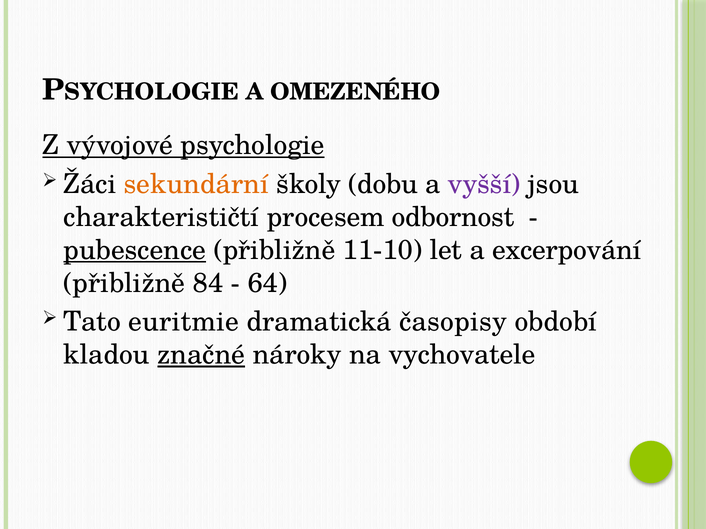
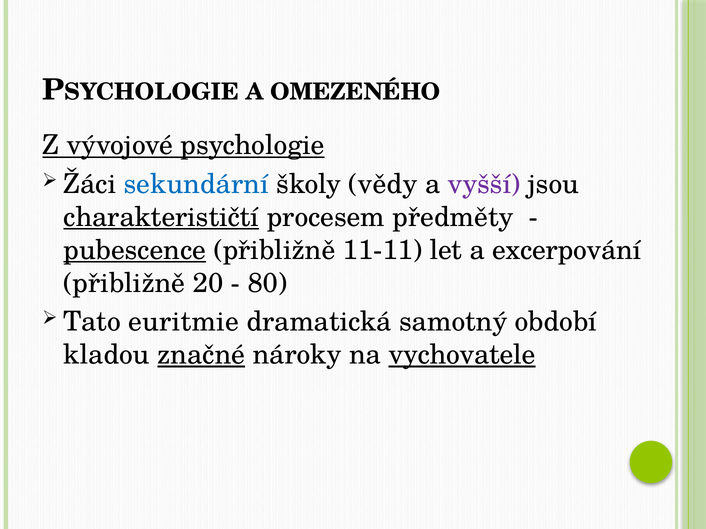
sekundární colour: orange -> blue (196, 184)
dobu: dobu -> vědy (383, 184)
charakterističtí underline: none -> present (161, 217)
odbornost: odbornost -> předměty (453, 217)
11-10: 11-10 -> 11-11 (383, 250)
84: 84 -> 20 (208, 283)
64: 64 -> 80 (267, 283)
časopisy: časopisy -> samotný (453, 322)
vychovatele underline: none -> present (462, 355)
